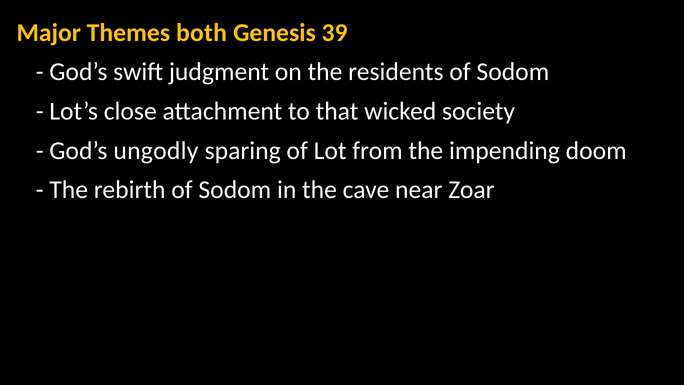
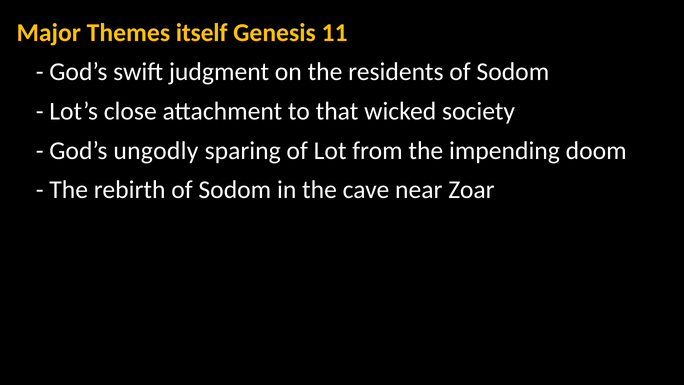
both: both -> itself (202, 33)
39: 39 -> 11 (335, 33)
